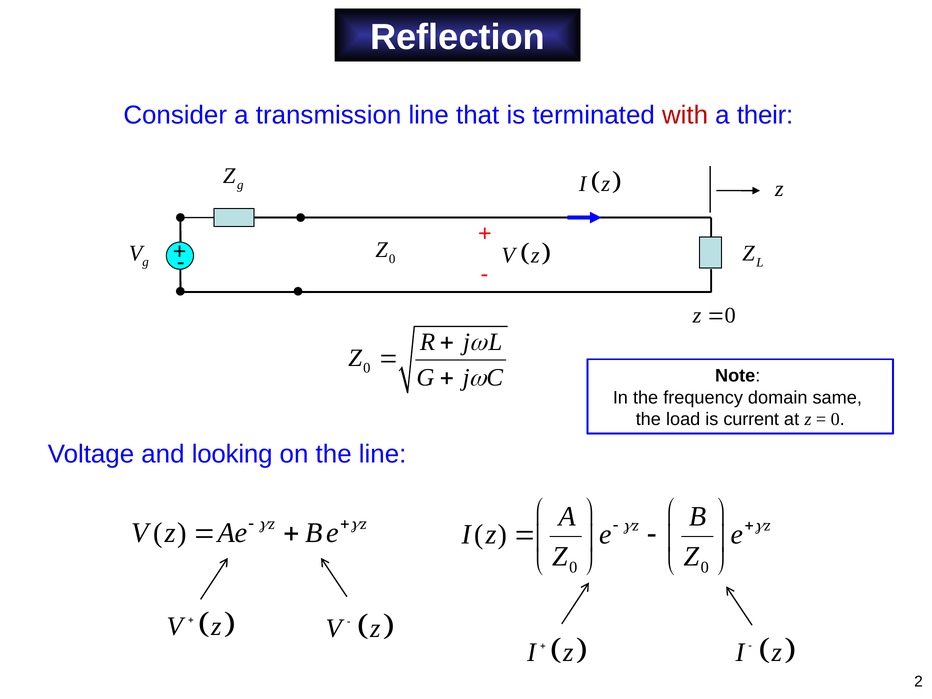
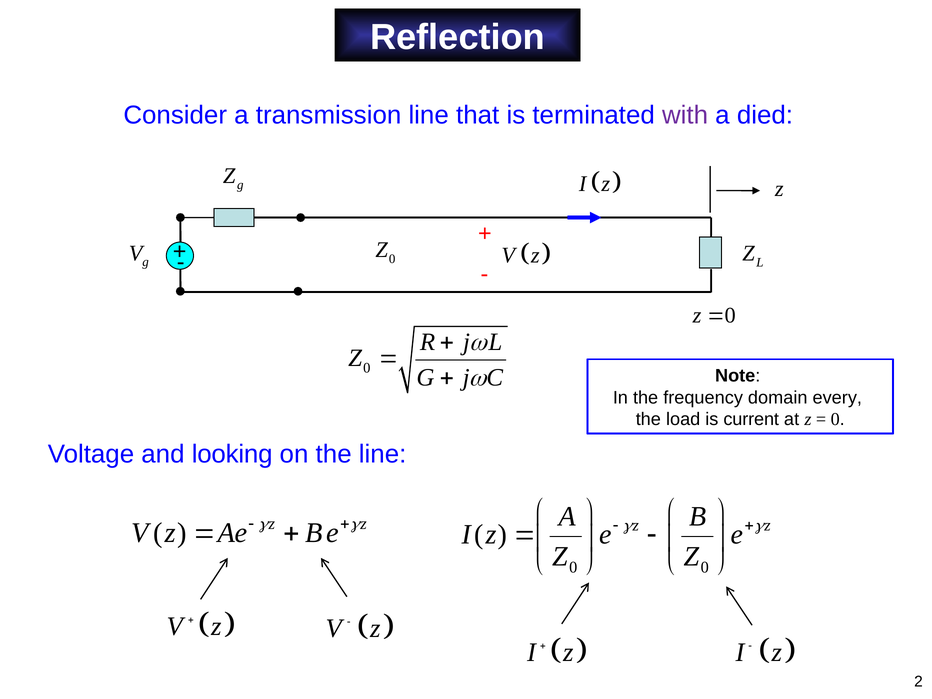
with colour: red -> purple (685, 115)
their: their -> died (765, 115)
same: same -> every (837, 398)
